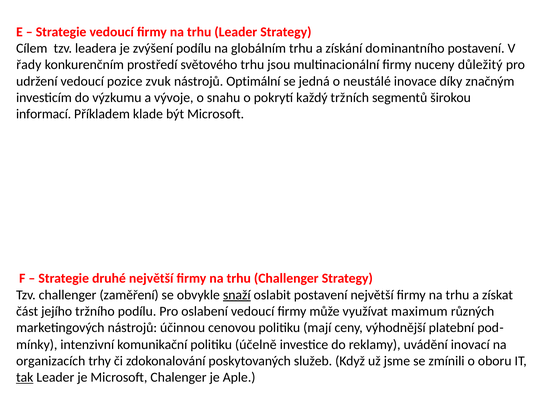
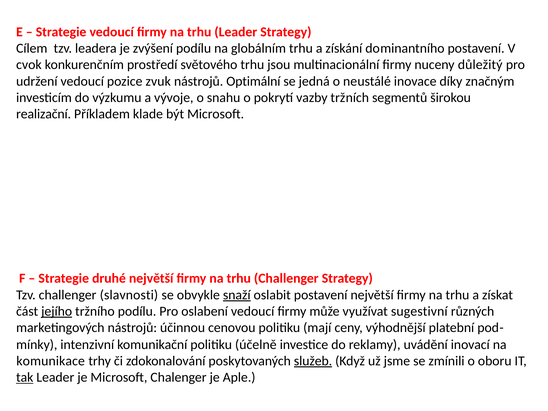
řady: řady -> cvok (29, 65)
každý: každý -> vazby (312, 98)
informací: informací -> realizační (44, 114)
zaměření: zaměření -> slavnosti (129, 295)
jejího underline: none -> present (57, 311)
maximum: maximum -> sugestivní (419, 311)
organizacích: organizacích -> komunikace (51, 361)
služeb underline: none -> present (313, 361)
